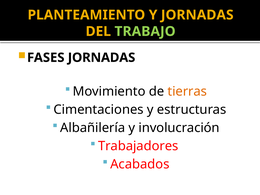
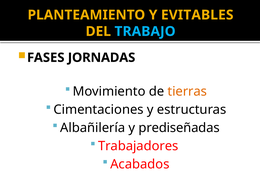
Y JORNADAS: JORNADAS -> EVITABLES (197, 15)
TRABAJO colour: light green -> light blue (145, 31)
involucración: involucración -> prediseñadas (179, 128)
